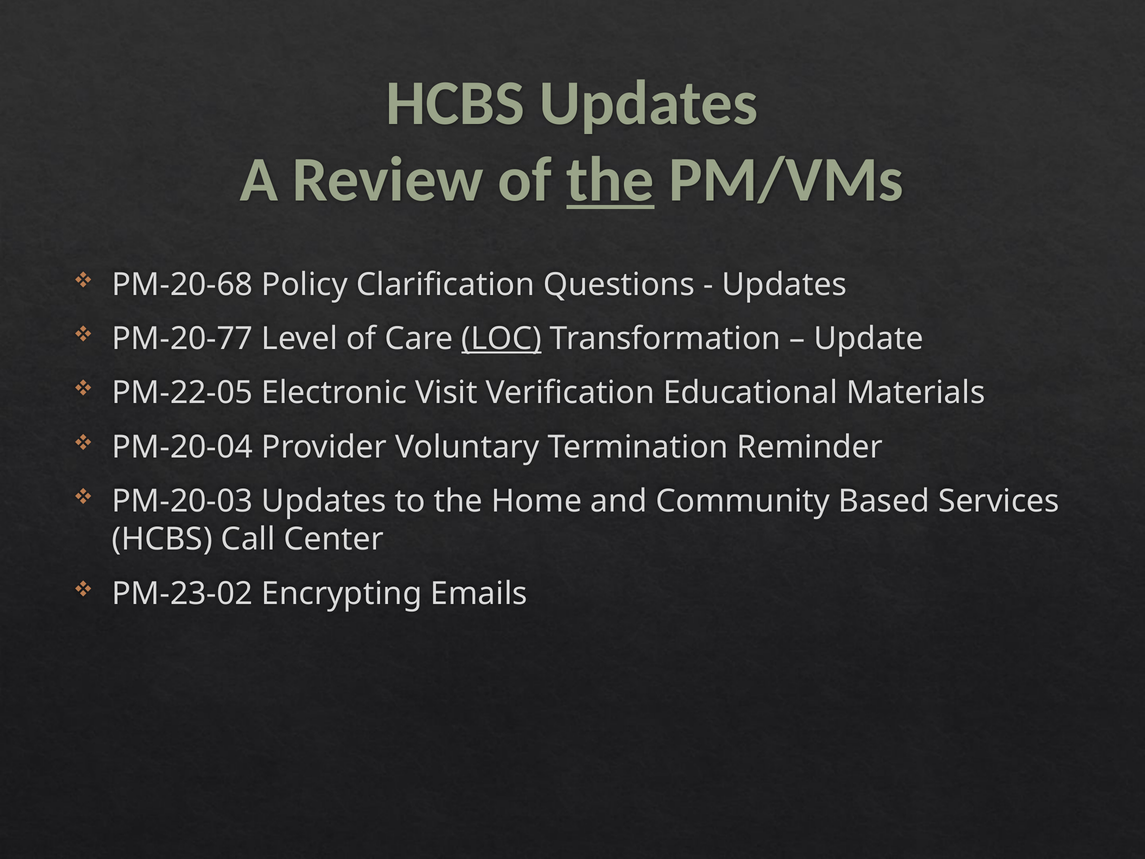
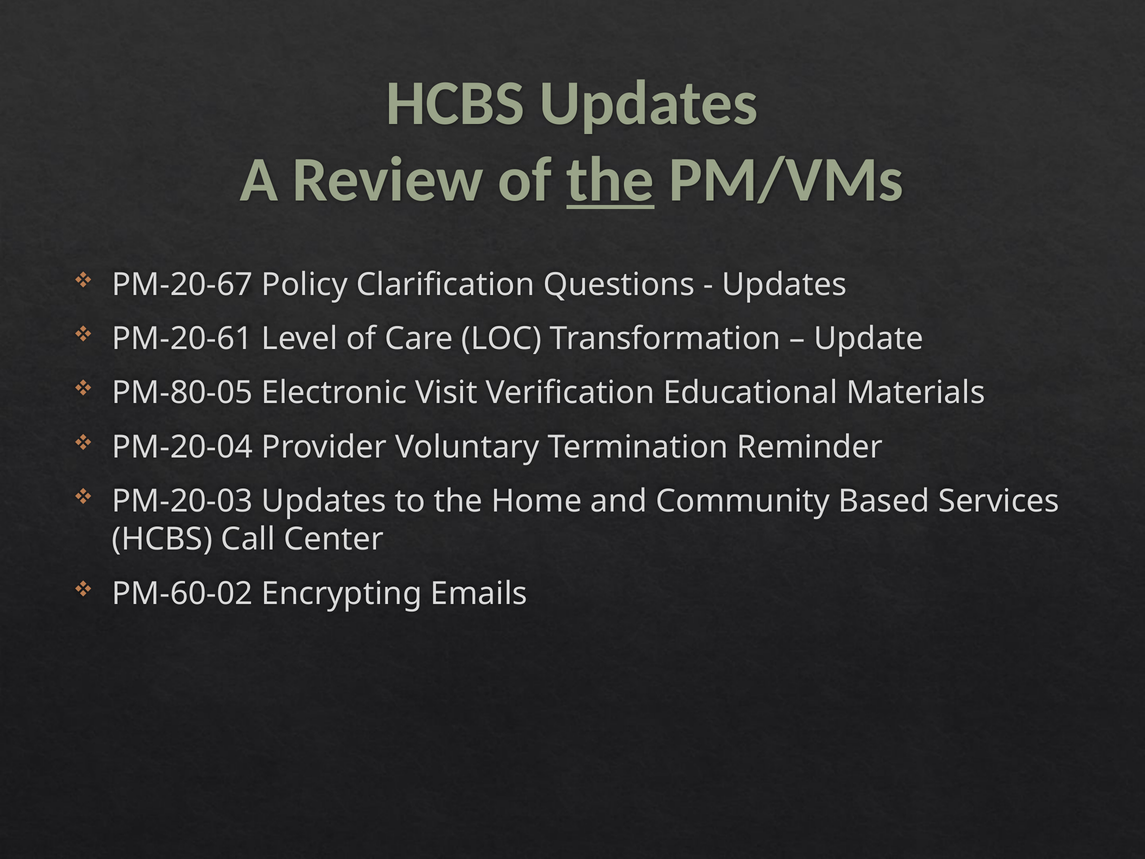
PM-20-68: PM-20-68 -> PM-20-67 (182, 285)
PM-20-77: PM-20-77 -> PM-20-61 (182, 339)
LOC underline: present -> none (502, 339)
PM-22-05: PM-22-05 -> PM-80-05 (182, 393)
PM-23-02: PM-23-02 -> PM-60-02 (182, 593)
